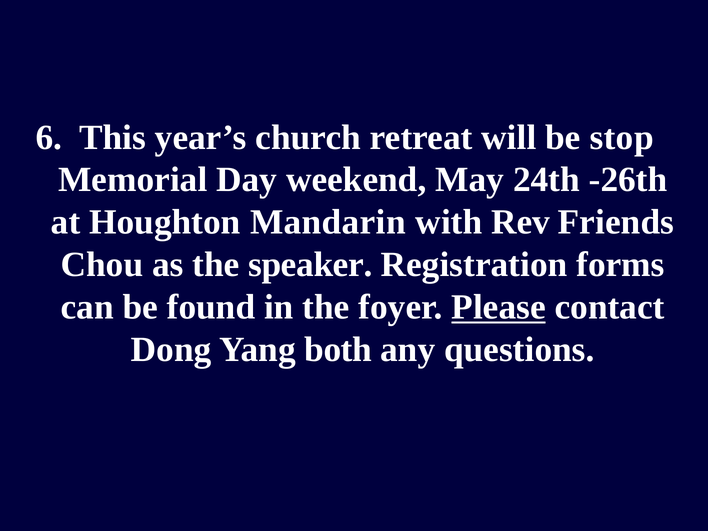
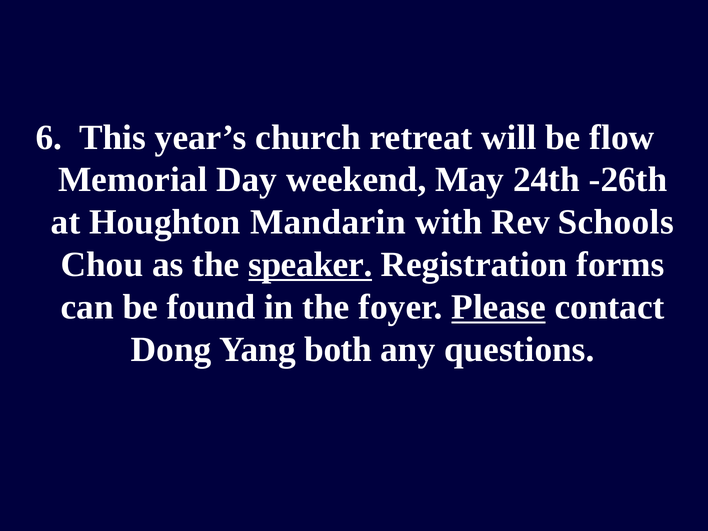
stop: stop -> flow (622, 137)
Friends: Friends -> Schools (616, 222)
speaker underline: none -> present (310, 265)
